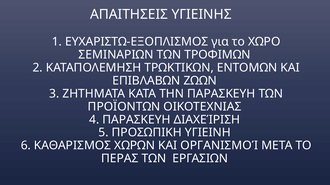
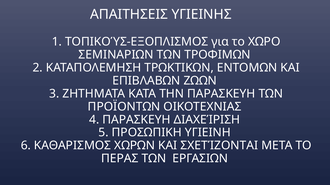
ΕΥΧΑΡΙΣΤΩ-ΕΞΟΠΛΙΣΜΟΣ: ΕΥΧΑΡΙΣΤΩ-ΕΞΟΠΛΙΣΜΟΣ -> ΤΟΠΙΚΟΎΣ-ΕΞΟΠΛΙΣΜΟΣ (137, 42)
ΟΡΓΑΝΙΣΜΟΊ: ΟΡΓΑΝΙΣΜΟΊ -> ΣΧΕΤΊΖΟΝΤΑΙ (219, 146)
